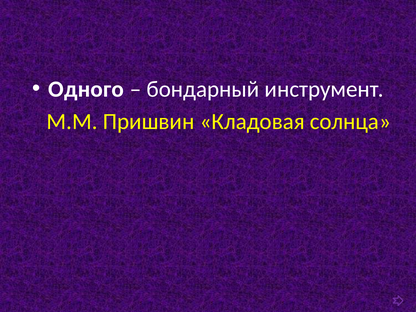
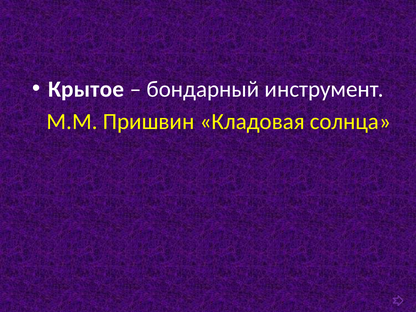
Одного: Одного -> Крытое (86, 89)
